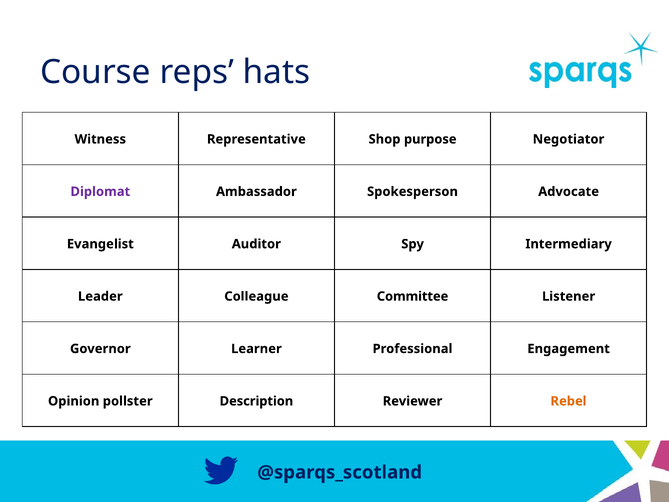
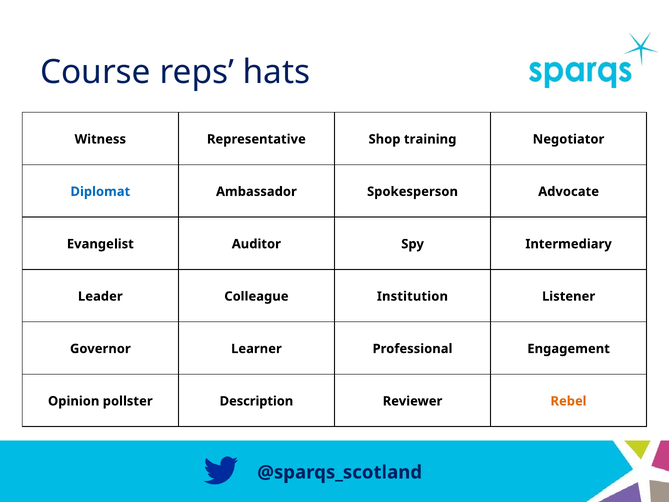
purpose: purpose -> training (430, 139)
Diplomat colour: purple -> blue (100, 192)
Committee: Committee -> Institution (412, 296)
